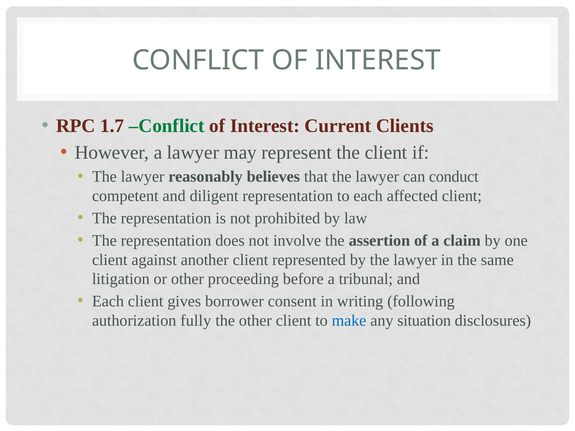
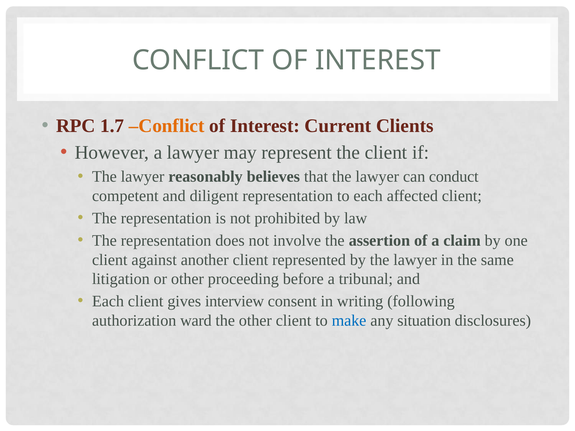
Conflict colour: green -> orange (167, 126)
borrower: borrower -> interview (235, 301)
fully: fully -> ward (196, 321)
